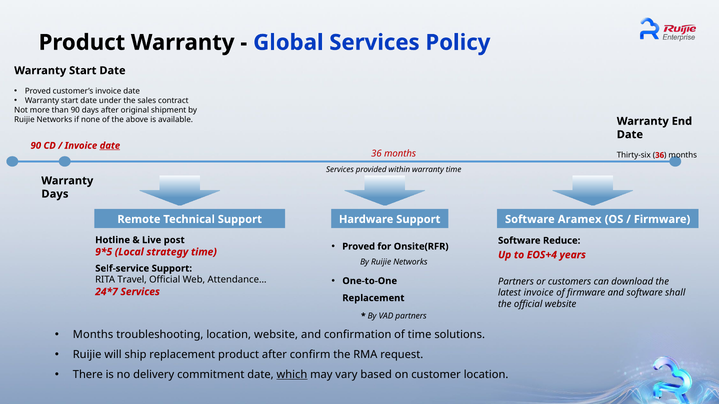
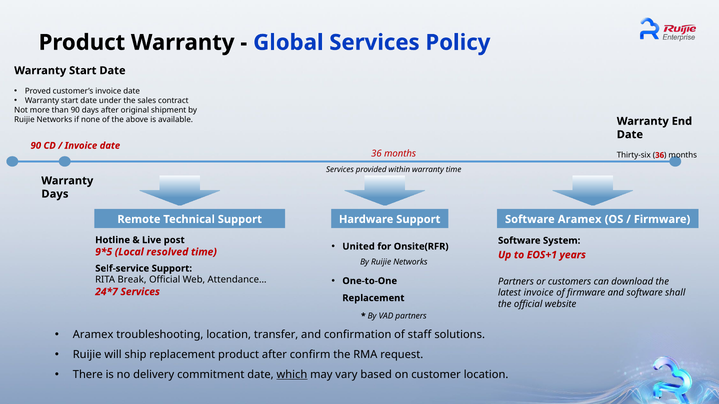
date underline: present -> none (110, 146)
Reduce: Reduce -> System (562, 241)
Proved: Proved -> United (359, 247)
strategy: strategy -> resolved (167, 252)
EOS+4: EOS+4 -> EOS+1 (542, 255)
Travel: Travel -> Break (132, 280)
Months: Months -> Aramex (93, 335)
location website: website -> transfer (276, 335)
of time: time -> staff (420, 335)
